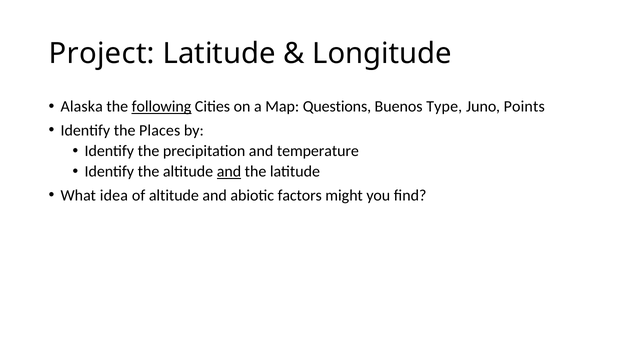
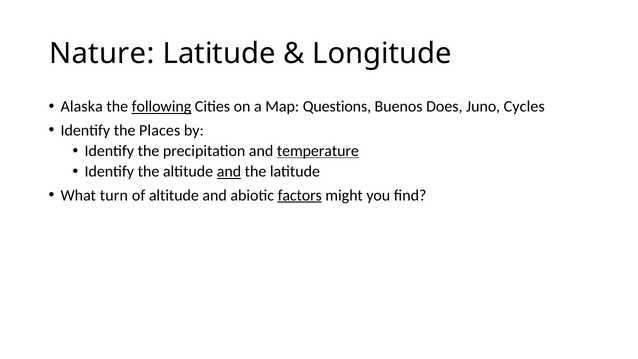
Project: Project -> Nature (102, 54)
Type: Type -> Does (444, 106)
Points: Points -> Cycles (524, 106)
temperature underline: none -> present (318, 151)
idea: idea -> turn (114, 195)
factors underline: none -> present (300, 195)
